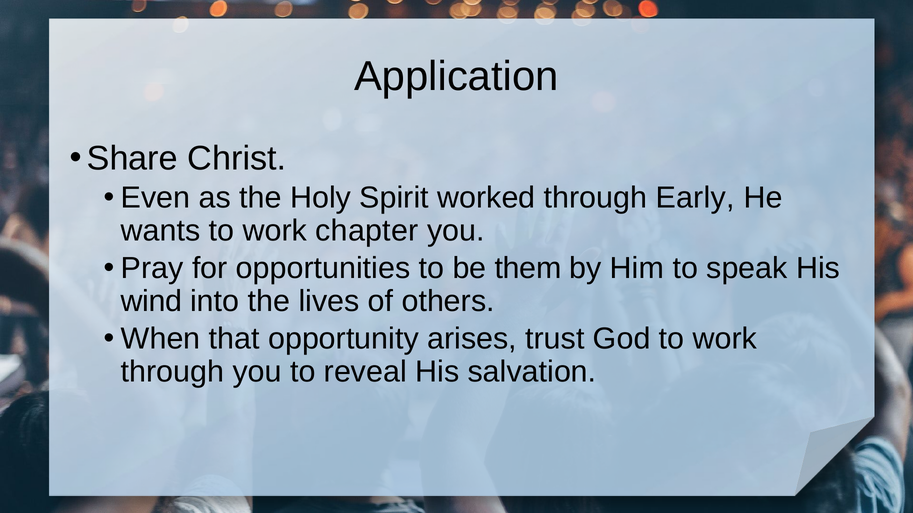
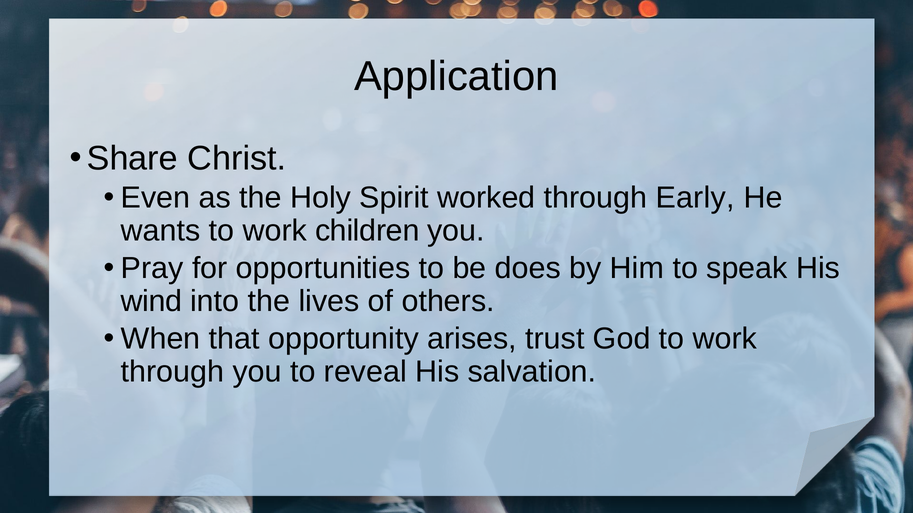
chapter: chapter -> children (367, 231)
them: them -> does (528, 269)
